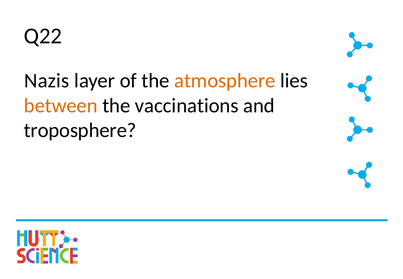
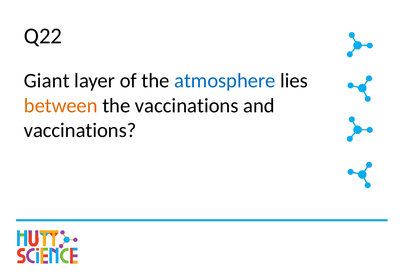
Nazis: Nazis -> Giant (47, 81)
atmosphere colour: orange -> blue (225, 81)
troposphere: troposphere -> vaccinations (80, 130)
